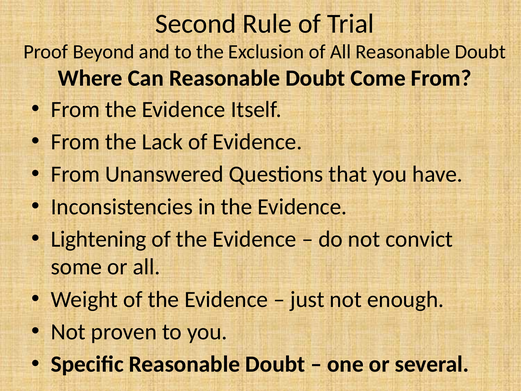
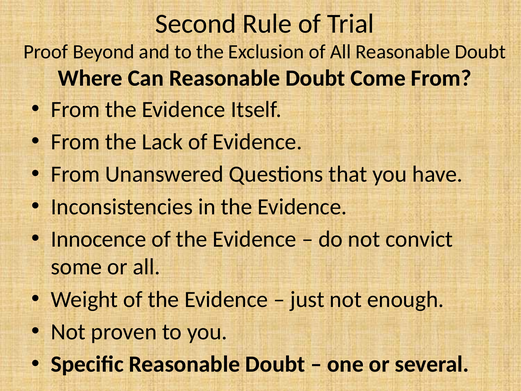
Lightening: Lightening -> Innocence (99, 239)
